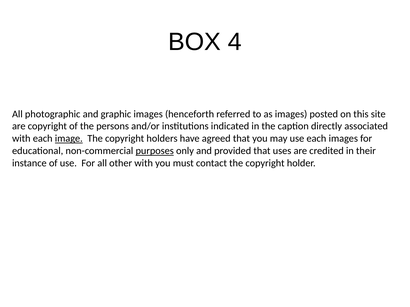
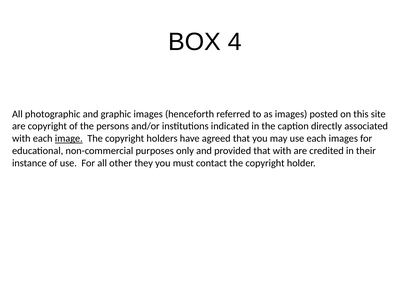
purposes underline: present -> none (155, 151)
that uses: uses -> with (282, 151)
other with: with -> they (144, 163)
